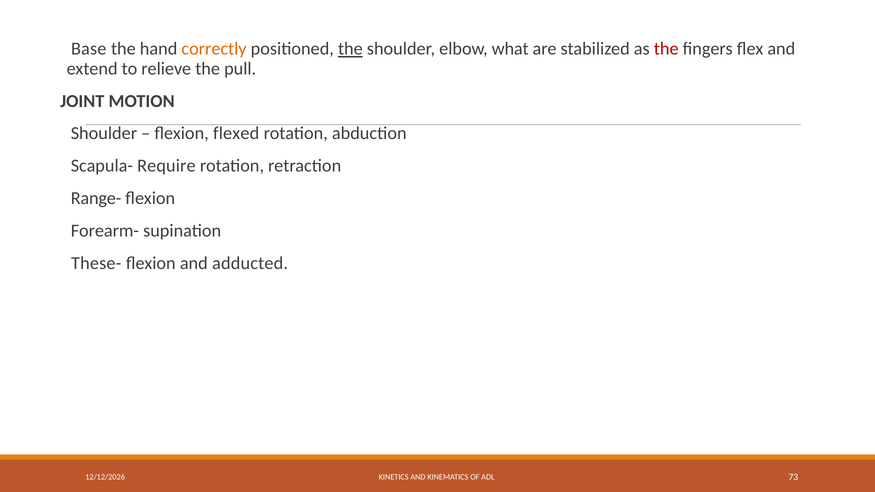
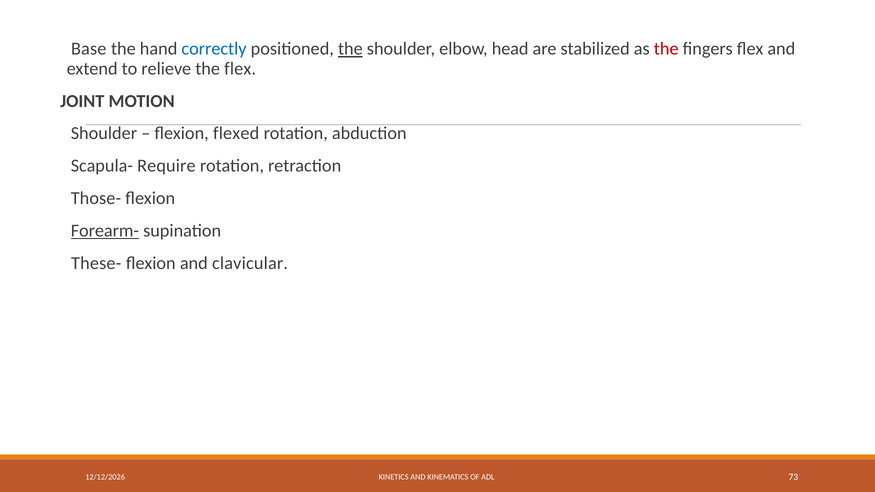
correctly colour: orange -> blue (214, 49)
what: what -> head (510, 49)
the pull: pull -> flex (240, 69)
Range-: Range- -> Those- (96, 198)
Forearm- underline: none -> present (105, 231)
adducted: adducted -> clavicular (250, 263)
